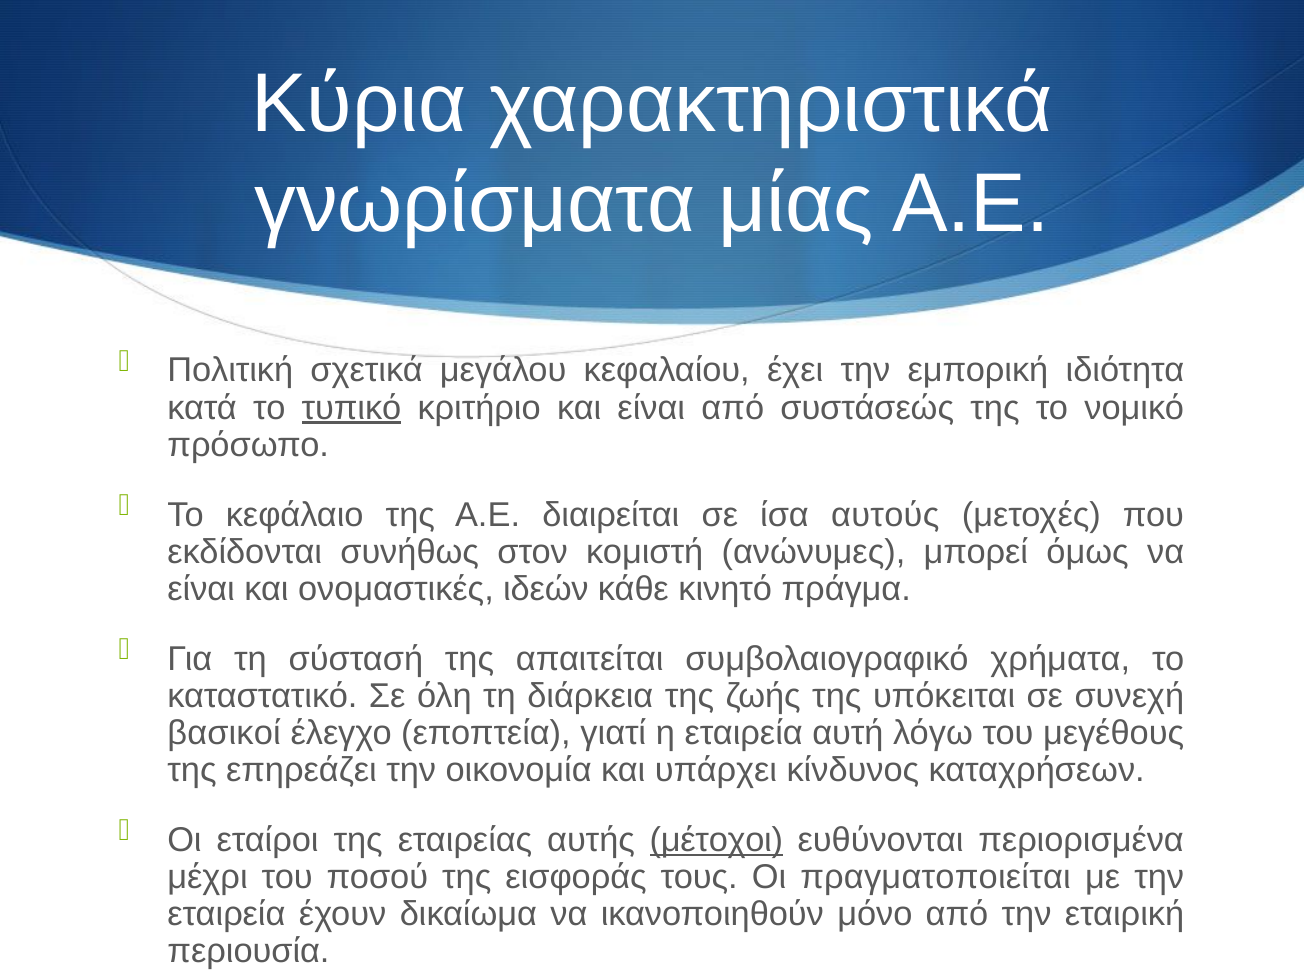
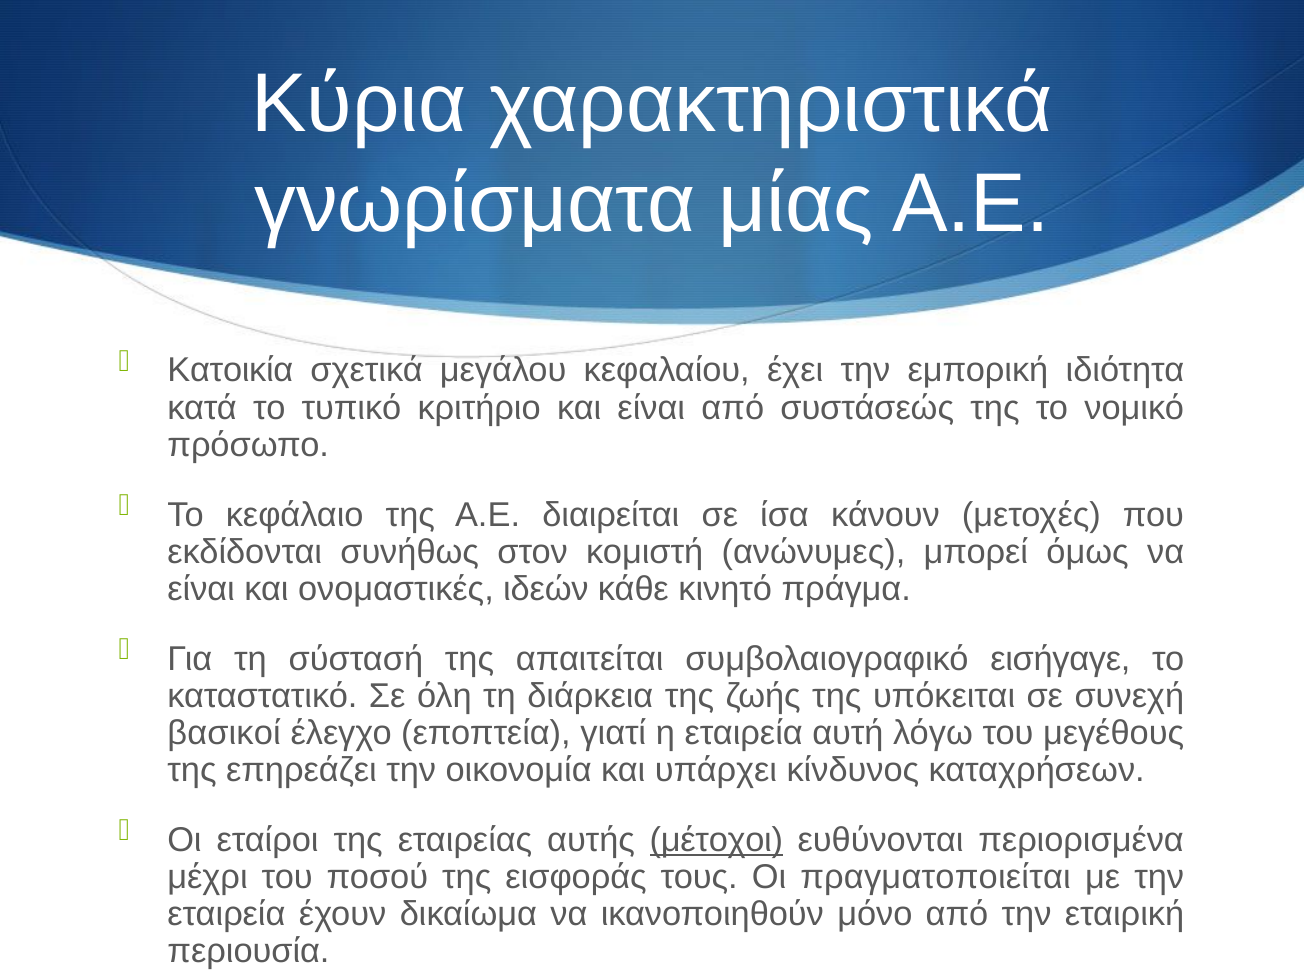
Πολιτική: Πολιτική -> Κατοικία (230, 371)
τυπικό underline: present -> none (351, 408)
αυτούς: αυτούς -> κάνουν (885, 515)
χρήματα: χρήματα -> εισήγαγε (1060, 659)
